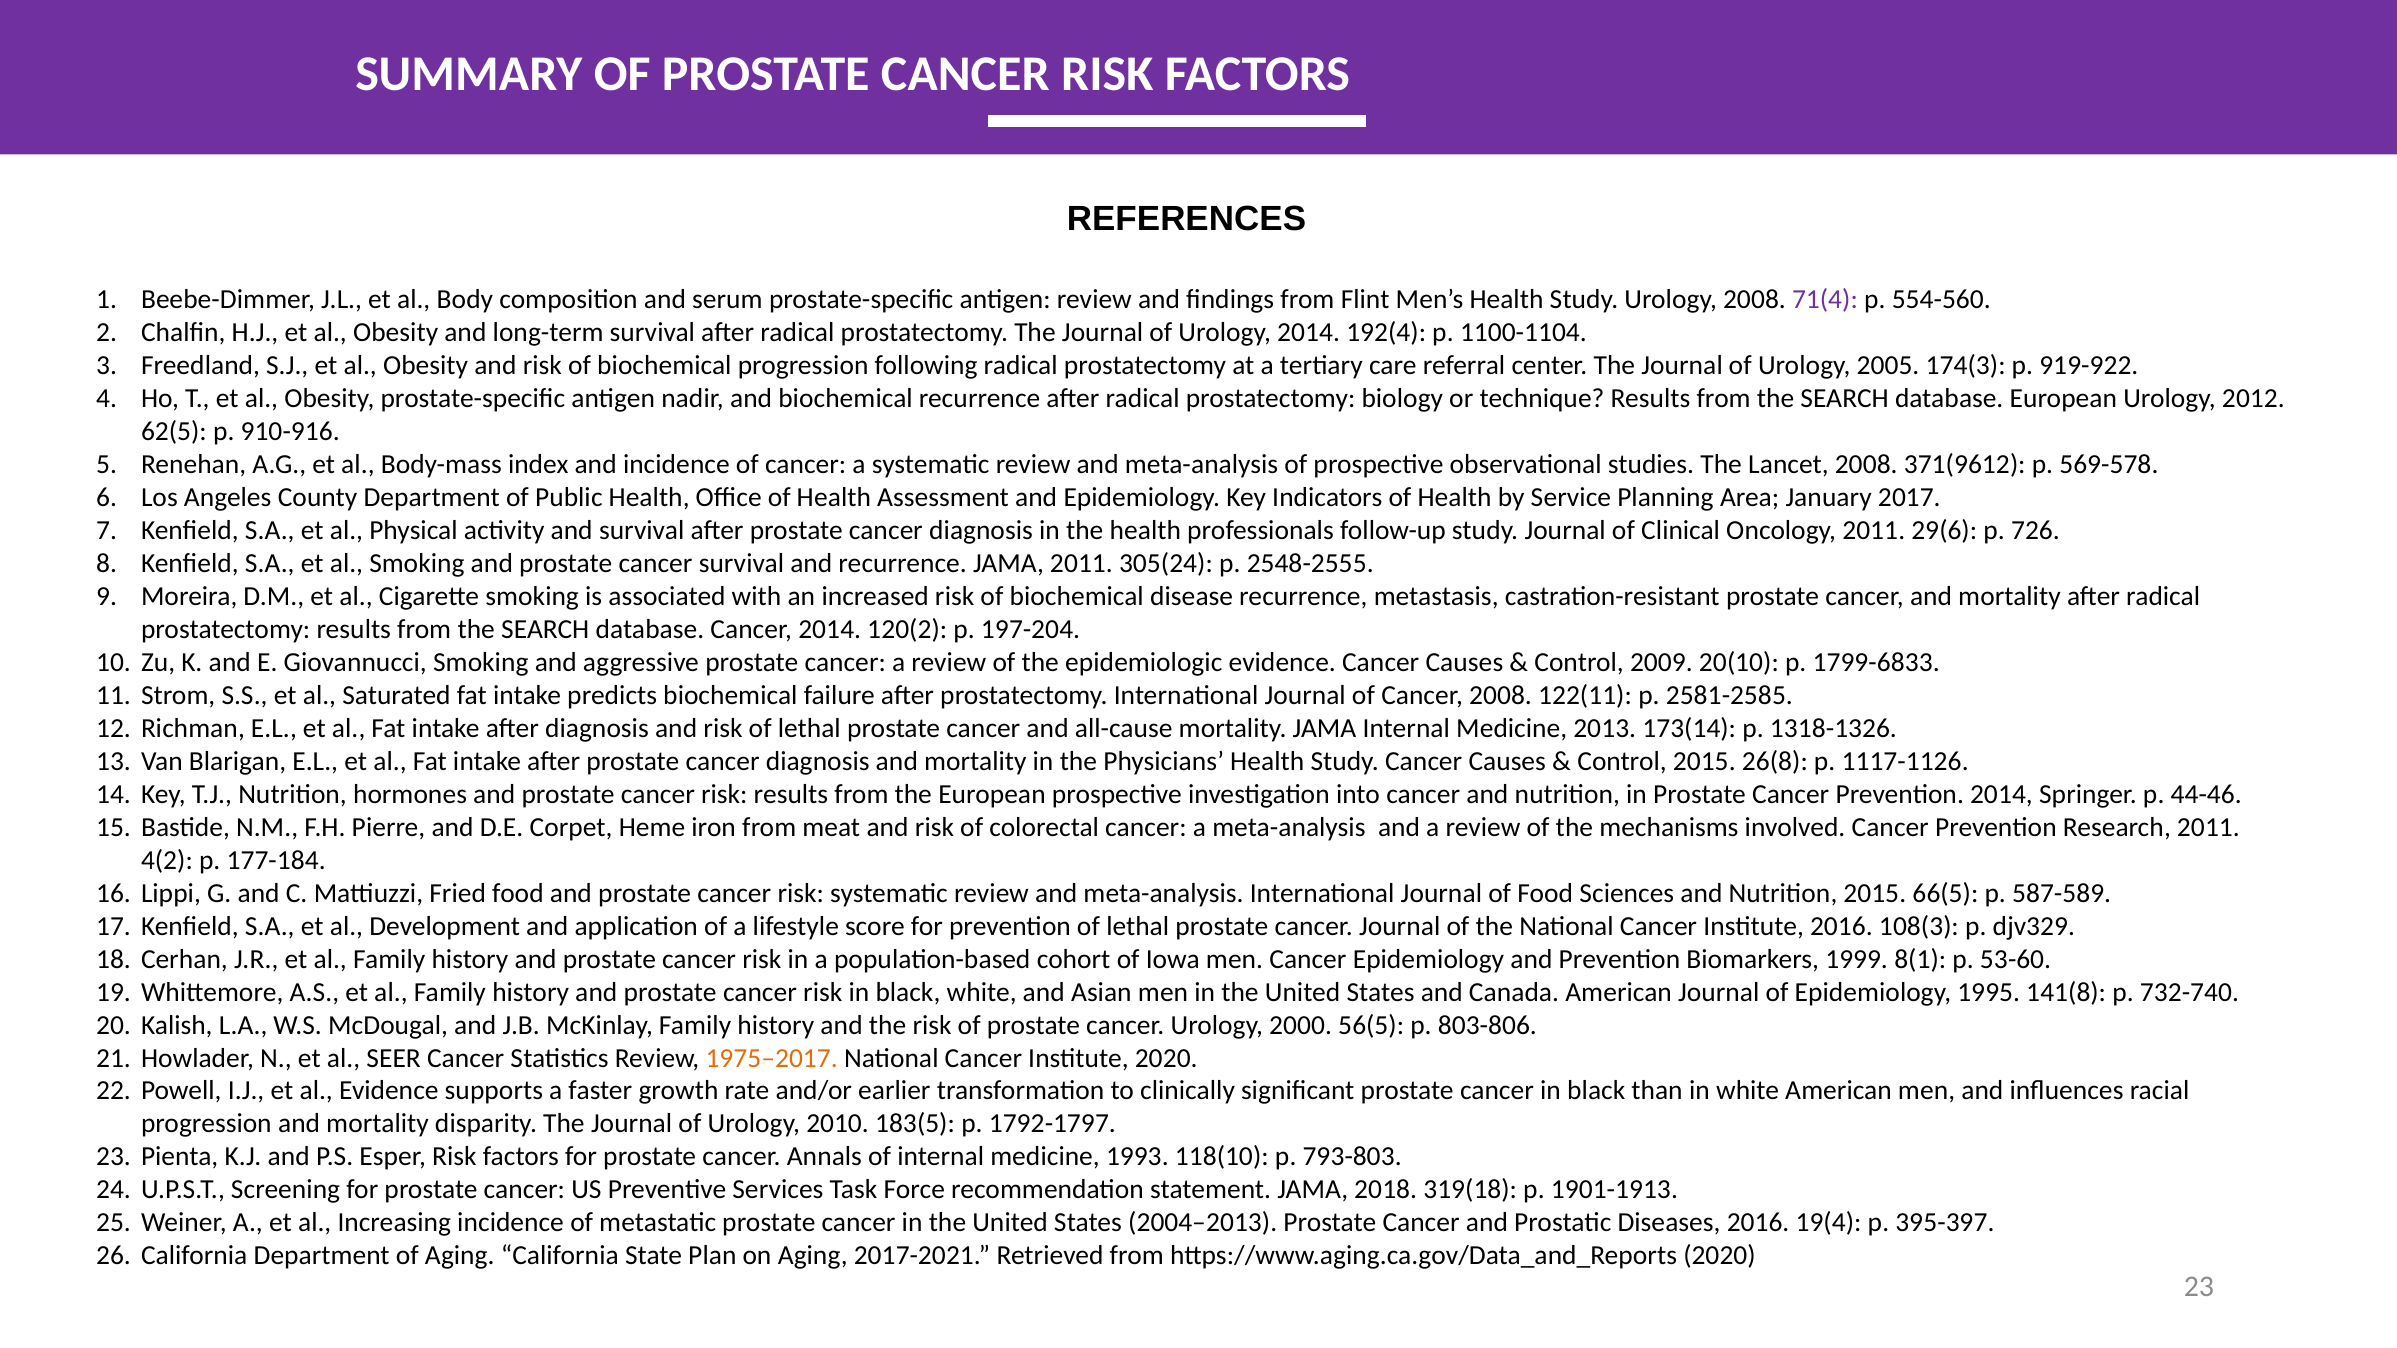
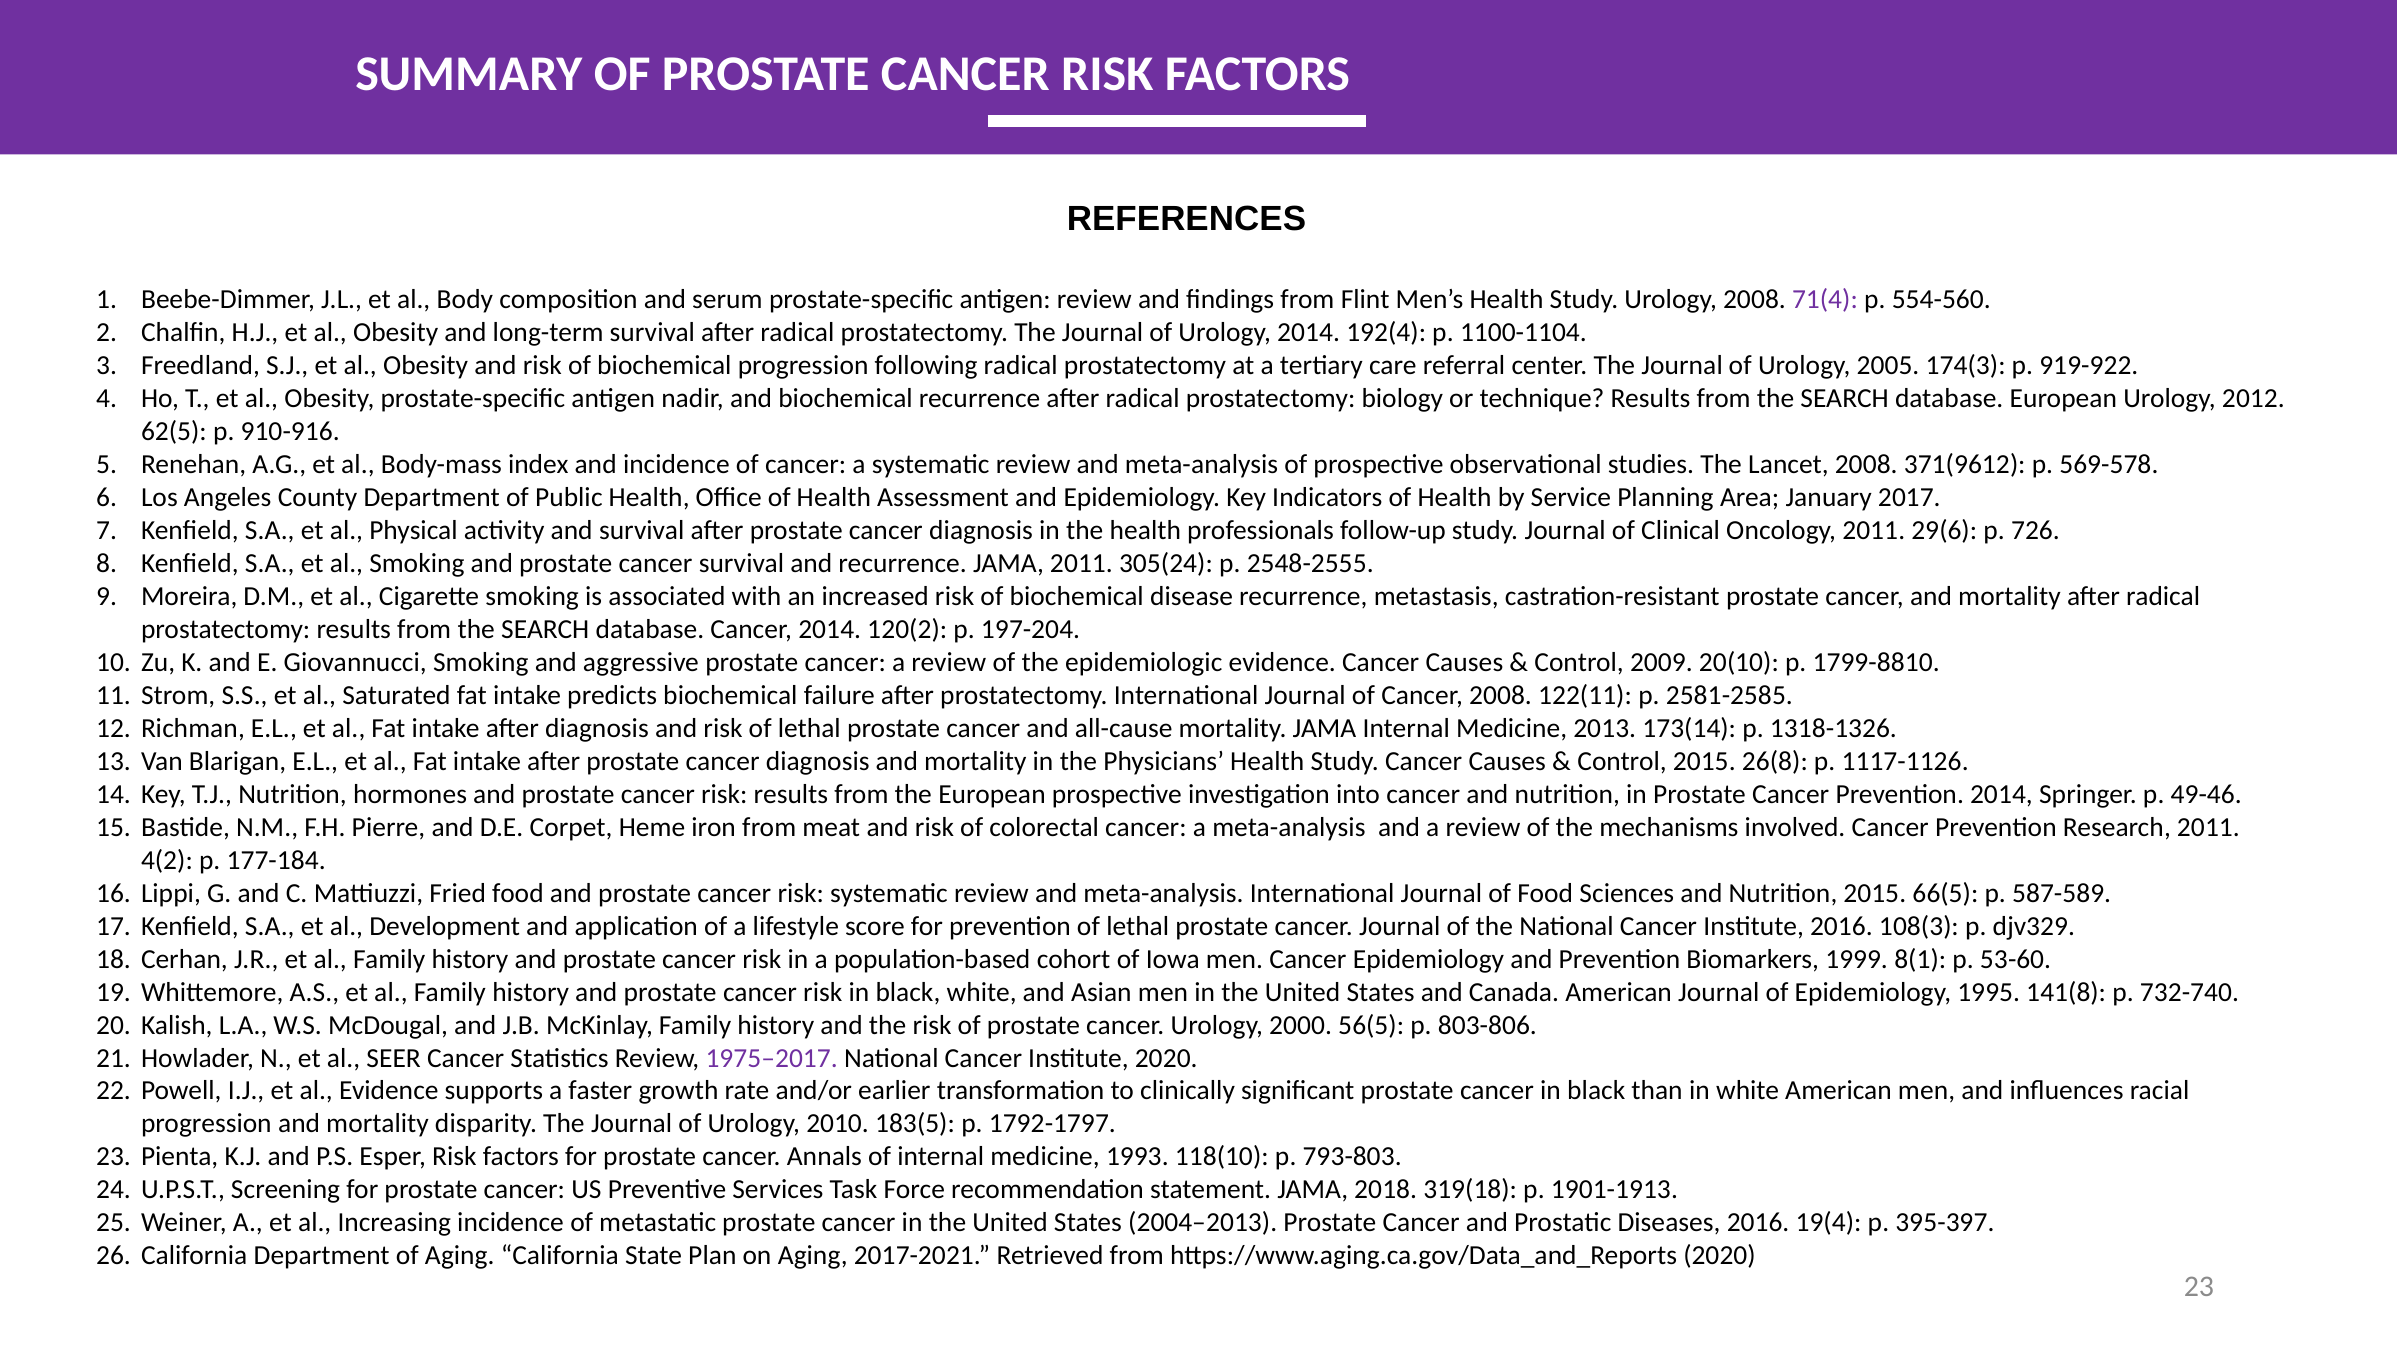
1799-6833: 1799-6833 -> 1799-8810 (1876, 662)
44-46: 44-46 -> 49-46 (2206, 794)
1975–2017 colour: orange -> purple (772, 1058)
